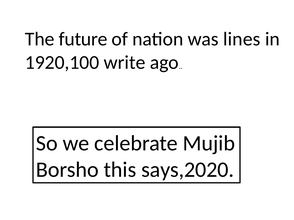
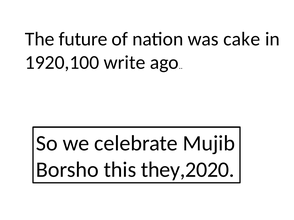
lines: lines -> cake (242, 39)
says,2020: says,2020 -> they,2020 (188, 170)
